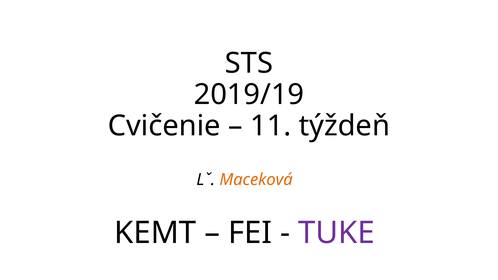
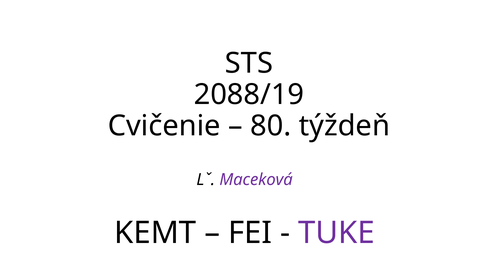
2019/19: 2019/19 -> 2088/19 (249, 95)
11: 11 -> 80 (271, 126)
Maceková colour: orange -> purple (256, 180)
